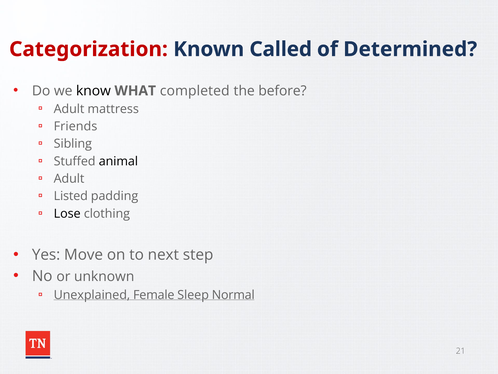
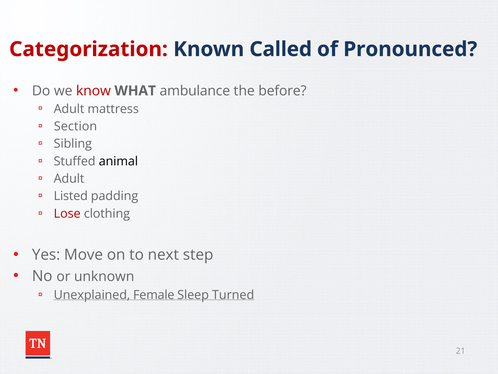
Determined: Determined -> Pronounced (410, 49)
know colour: black -> red (93, 91)
completed: completed -> ambulance (195, 91)
Friends: Friends -> Section (76, 126)
Lose colour: black -> red (67, 213)
Normal: Normal -> Turned (233, 295)
